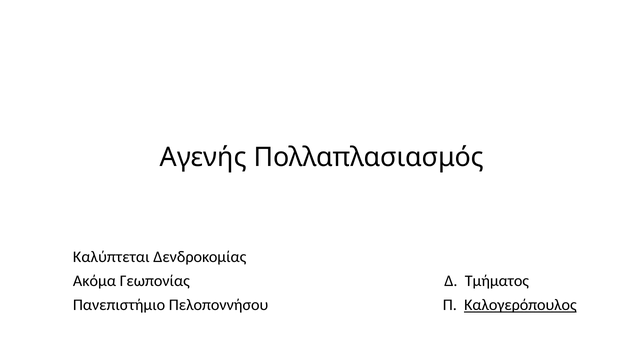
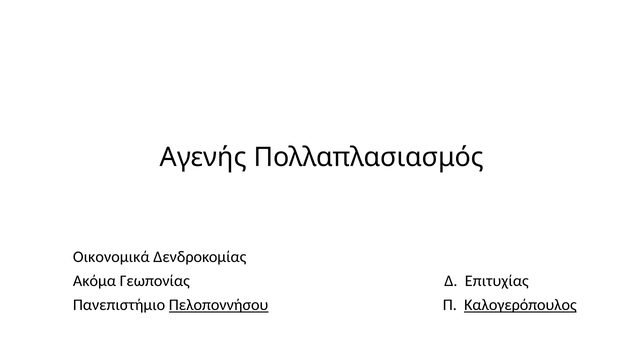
Καλύπτεται: Καλύπτεται -> Οικονομικά (111, 256)
Τμήματος: Τμήματος -> Επιτυχίας (497, 280)
Πελοποννήσου underline: none -> present (219, 304)
